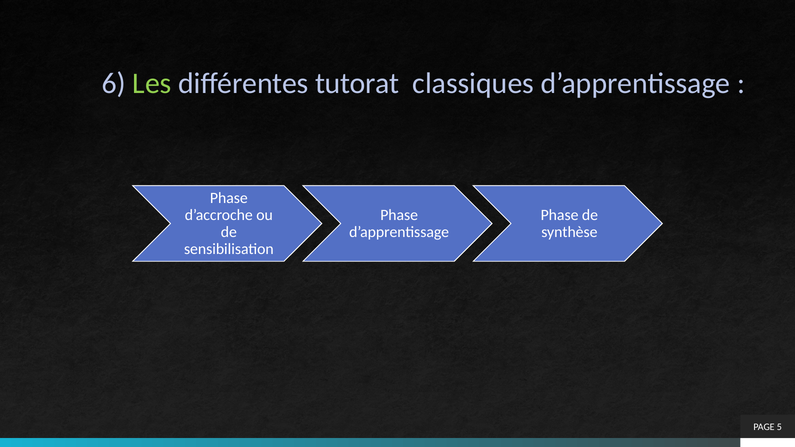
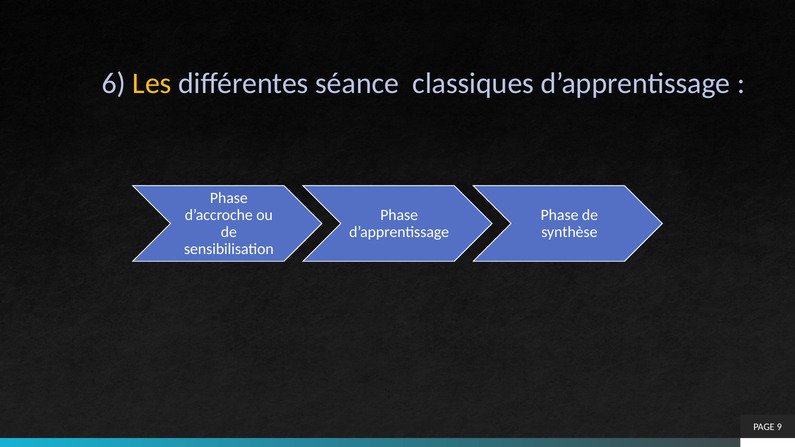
Les colour: light green -> yellow (152, 84)
tutorat: tutorat -> séance (357, 84)
5: 5 -> 9 (779, 427)
